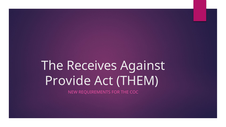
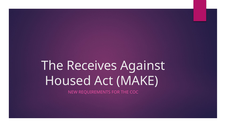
Provide: Provide -> Housed (68, 81)
THEM: THEM -> MAKE (137, 81)
